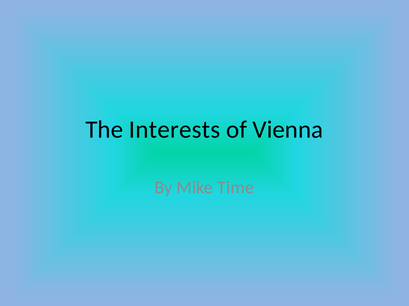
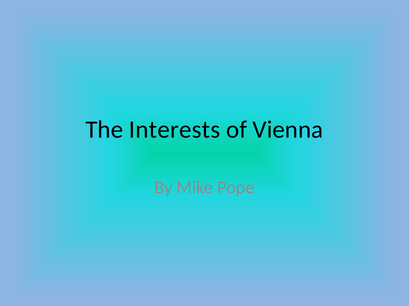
Time: Time -> Pope (236, 188)
